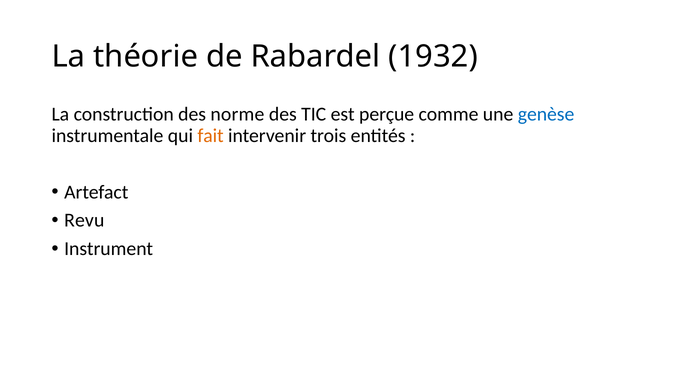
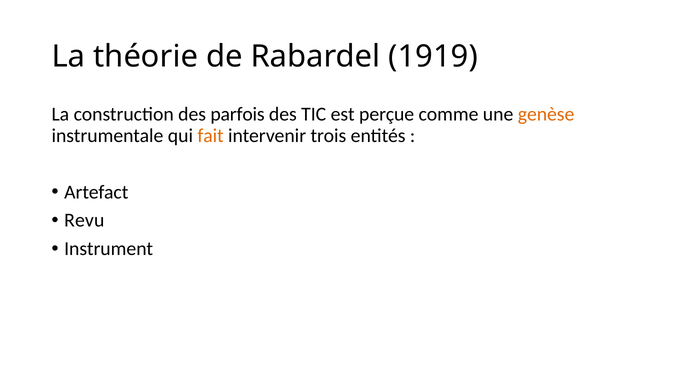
1932: 1932 -> 1919 (433, 57)
norme: norme -> parfois (238, 114)
genèse colour: blue -> orange (546, 114)
